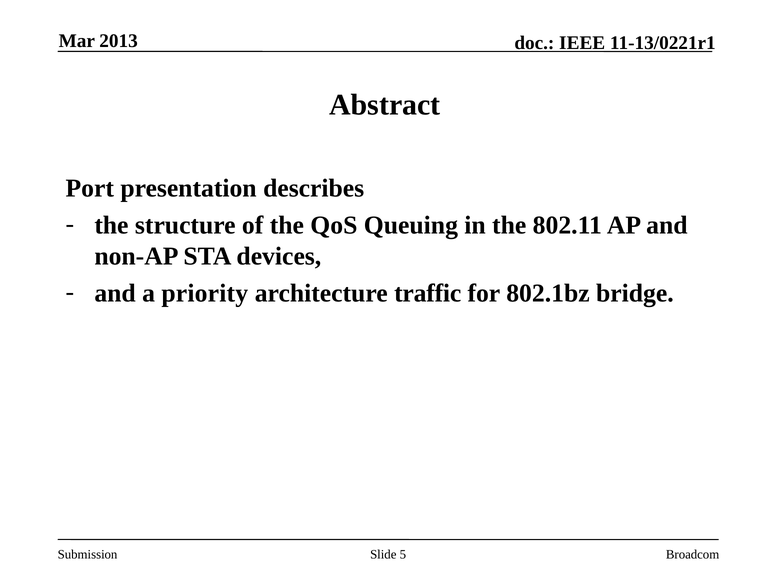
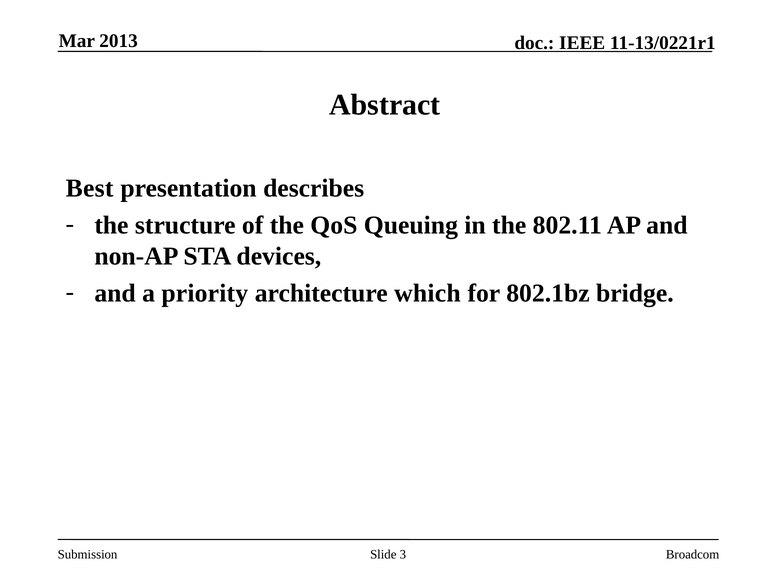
Port: Port -> Best (90, 188)
traffic: traffic -> which (427, 293)
5: 5 -> 3 (403, 554)
